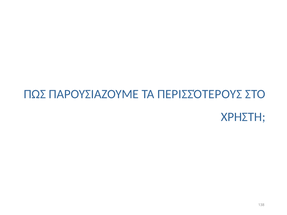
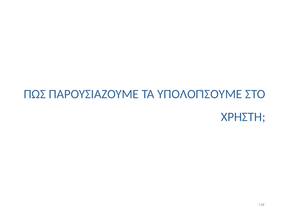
ΠΕΡΙΣΣΌΤΕΡΟΥΣ: ΠΕΡΙΣΣΌΤΕΡΟΥΣ -> ΥΠΟΛΟΓΊΣΟΥΜΕ (200, 94)
